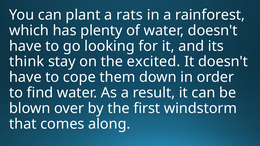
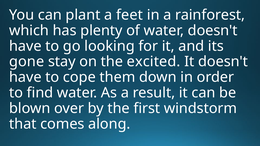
rats: rats -> feet (130, 15)
think: think -> gone (27, 62)
